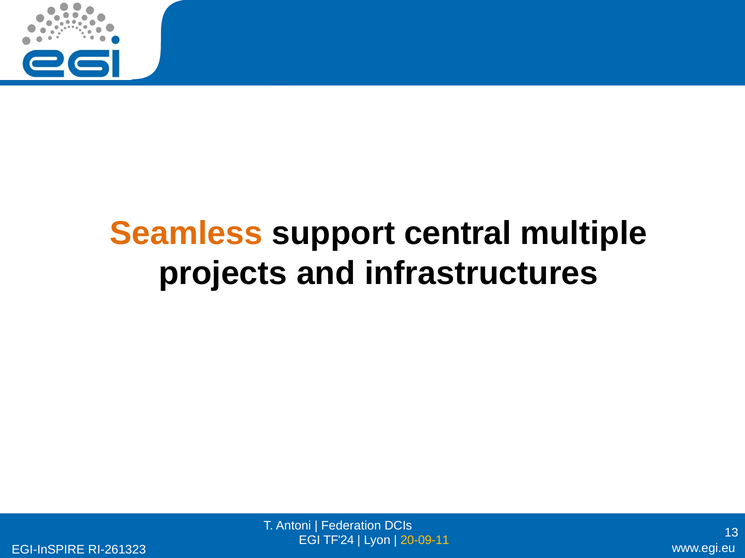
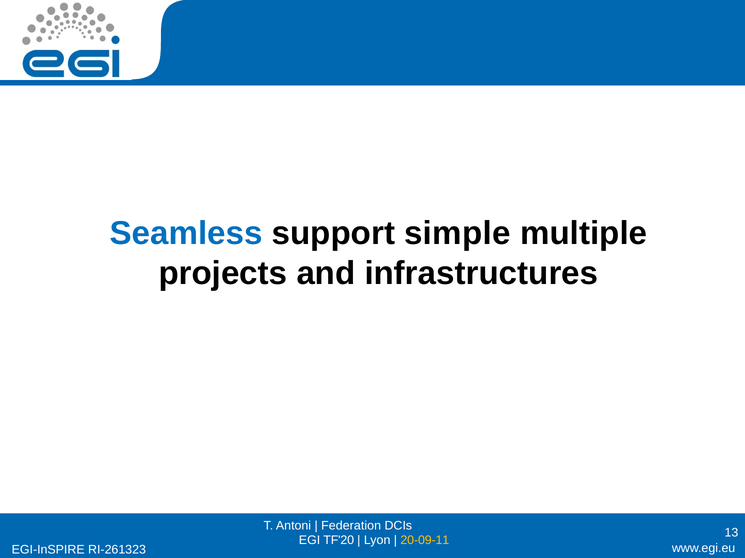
Seamless colour: orange -> blue (186, 234)
central: central -> simple (457, 234)
TF'24: TF'24 -> TF'20 (339, 541)
